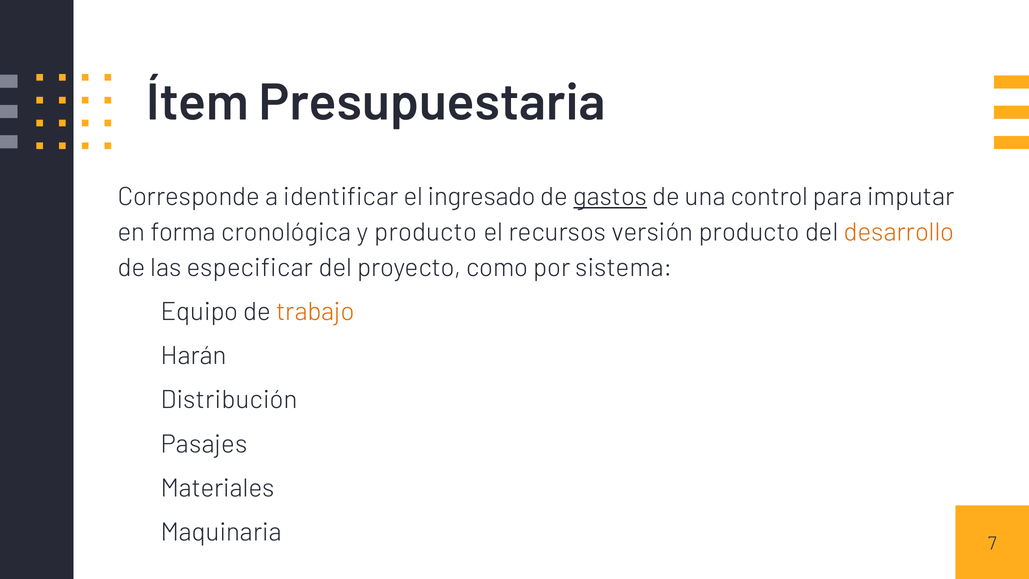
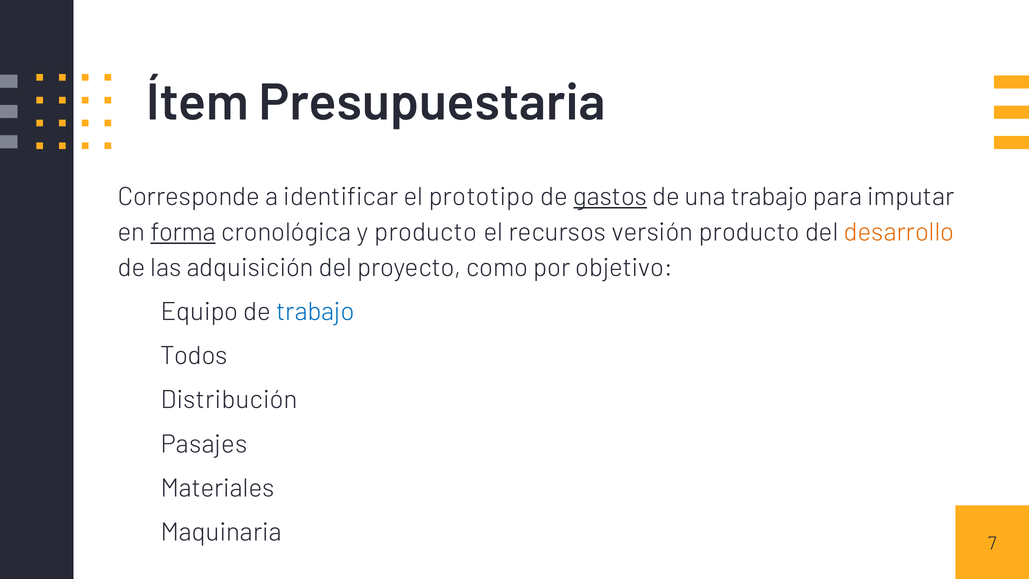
ingresado: ingresado -> prototipo (482, 197)
una control: control -> trabajo (769, 197)
forma underline: none -> present (183, 232)
especificar: especificar -> adquisición (250, 268)
sistema: sistema -> objetivo (624, 268)
trabajo colour: orange -> blue (315, 312)
Harán: Harán -> Todos (194, 356)
